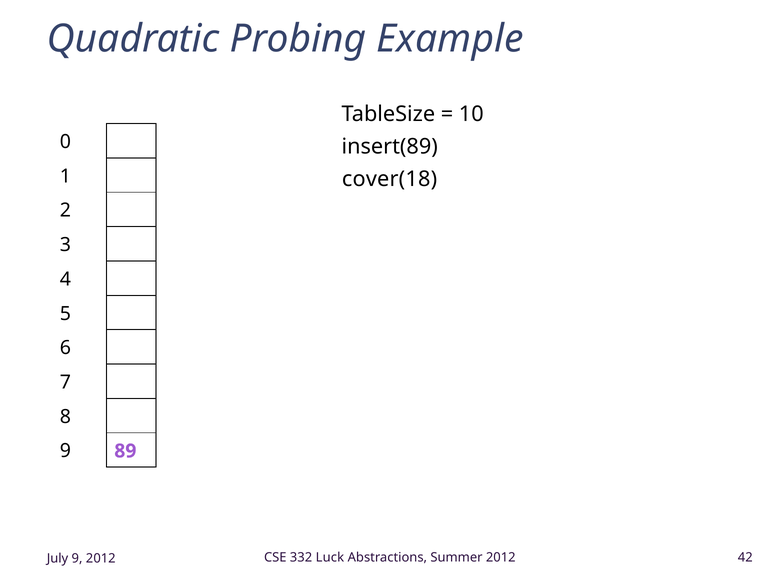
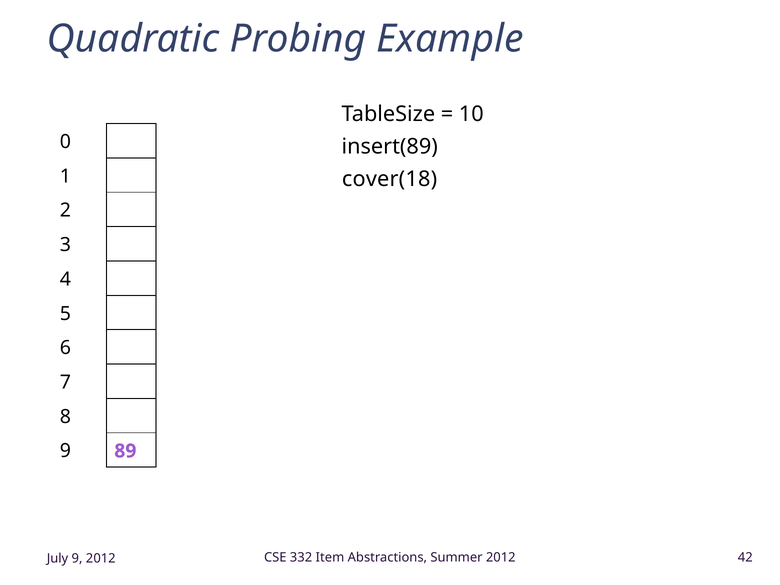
Luck: Luck -> Item (330, 558)
